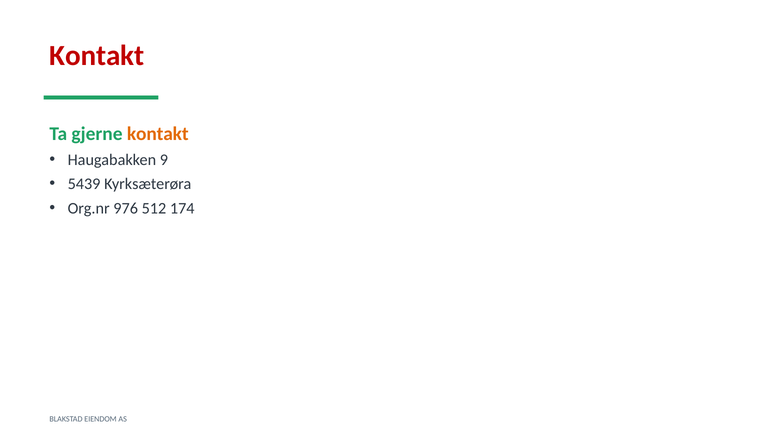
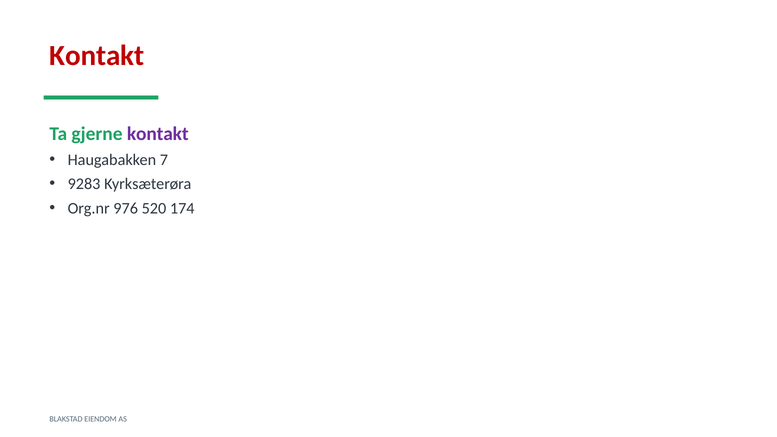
kontakt colour: orange -> purple (158, 134)
9: 9 -> 7 (164, 160)
5439: 5439 -> 9283 (84, 184)
512: 512 -> 520 (154, 208)
